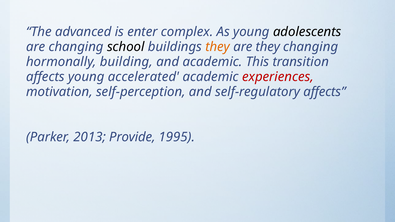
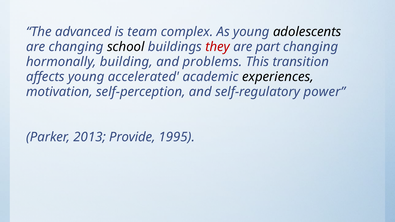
enter: enter -> team (142, 32)
they colour: orange -> red (218, 47)
are they: they -> part (268, 47)
and academic: academic -> problems (212, 62)
experiences colour: red -> black (278, 77)
self-regulatory affects: affects -> power (324, 92)
